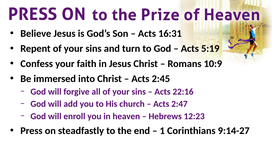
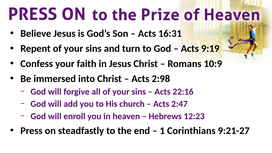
5:19: 5:19 -> 9:19 (210, 49)
2:45: 2:45 -> 2:98 (161, 79)
9:14-27: 9:14-27 -> 9:21-27 (234, 131)
